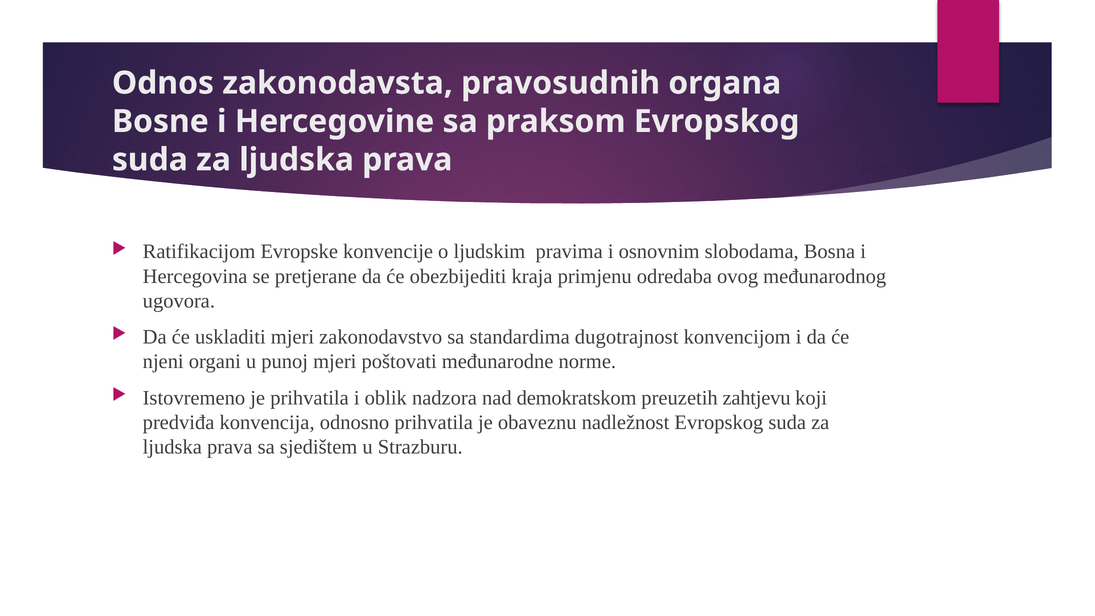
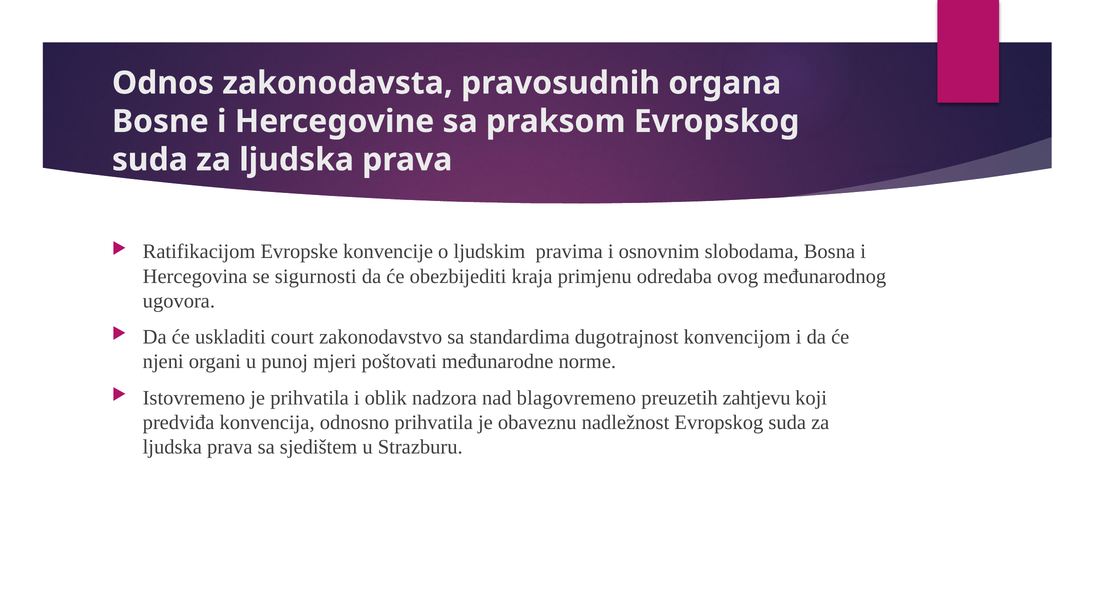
pretjerane: pretjerane -> sigurnosti (316, 276)
uskladiti mjeri: mjeri -> court (292, 337)
demokratskom: demokratskom -> blagovremeno (576, 398)
